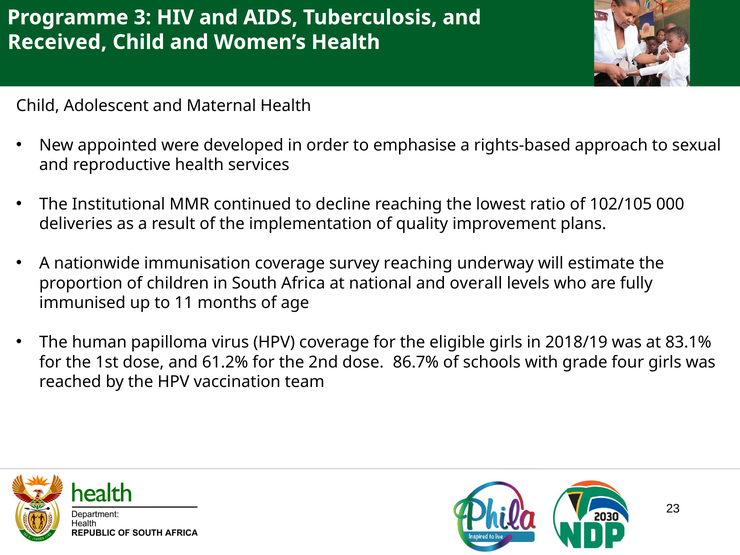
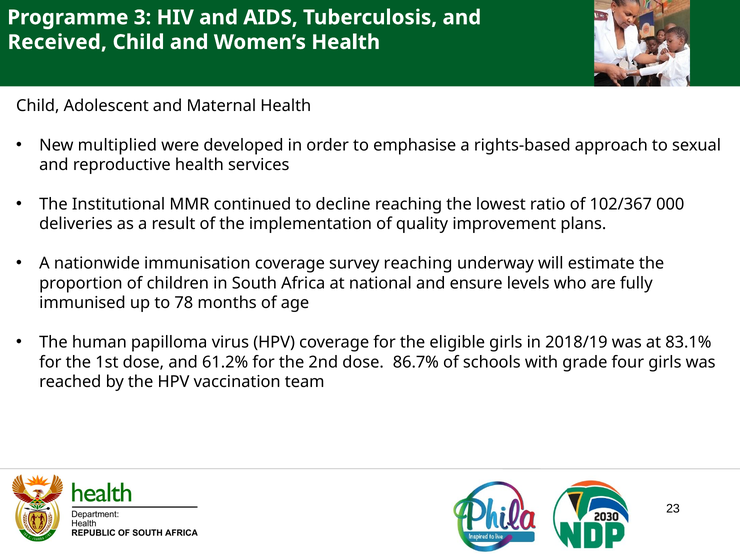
appointed: appointed -> multiplied (117, 145)
102/105: 102/105 -> 102/367 (621, 204)
overall: overall -> ensure (476, 283)
11: 11 -> 78 (184, 303)
